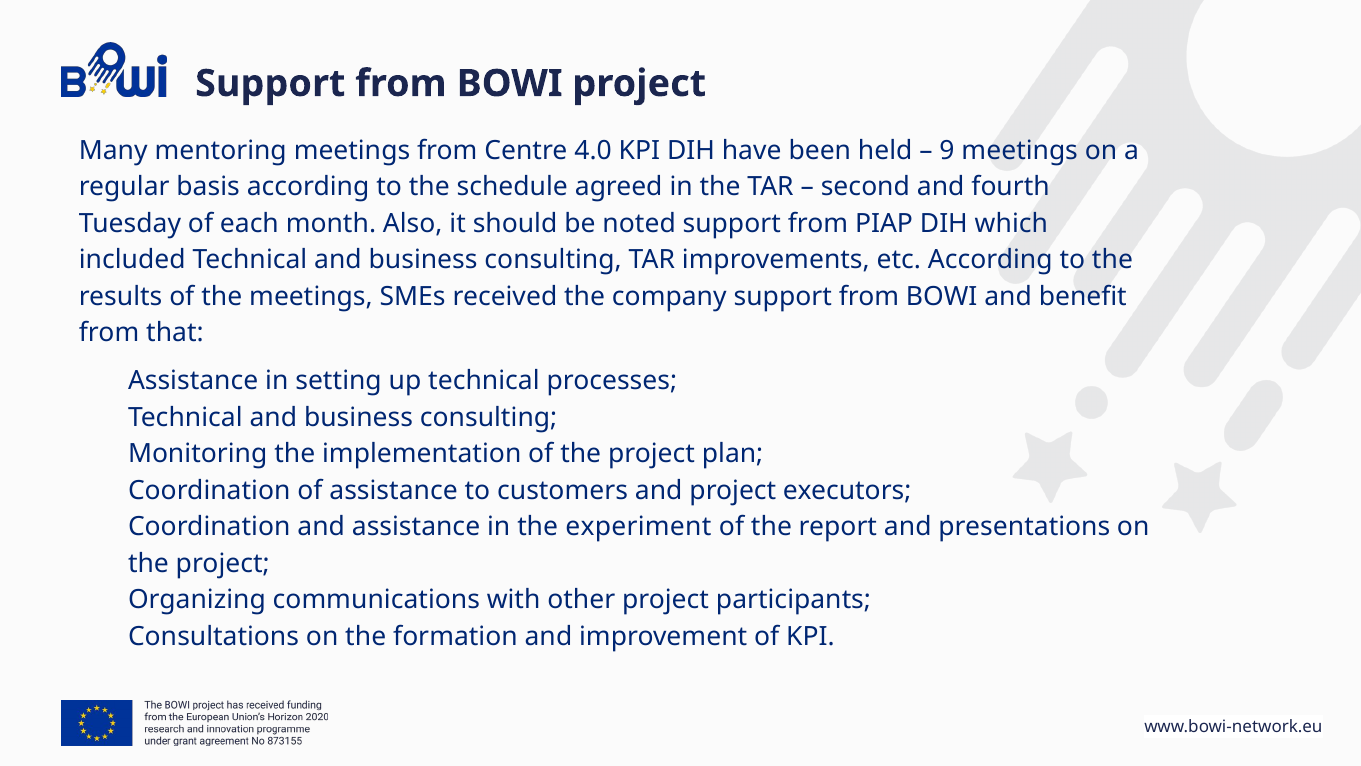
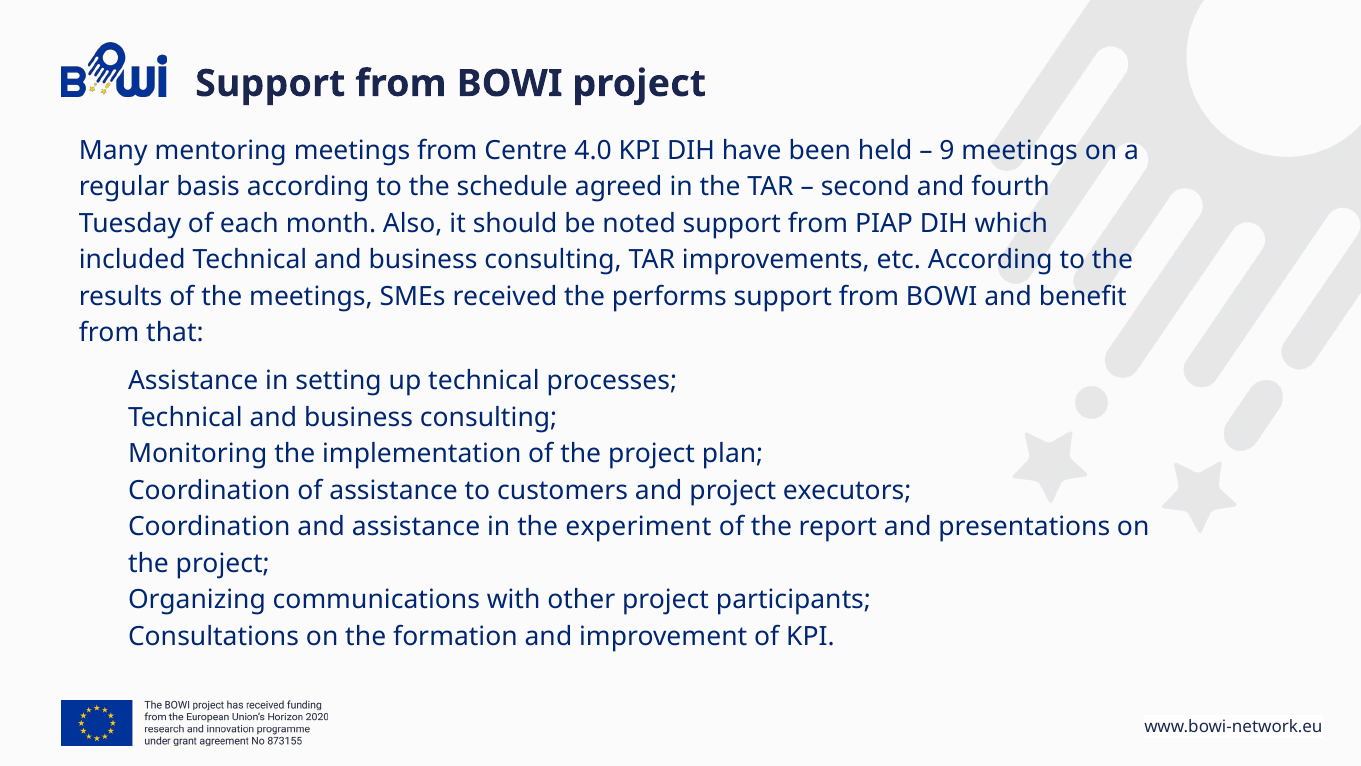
company: company -> performs (669, 297)
